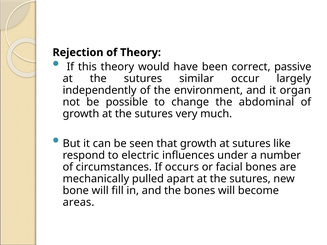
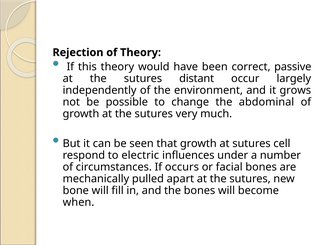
similar: similar -> distant (197, 79)
organ: organ -> grows (295, 90)
like: like -> cell (282, 144)
areas: areas -> when (79, 202)
